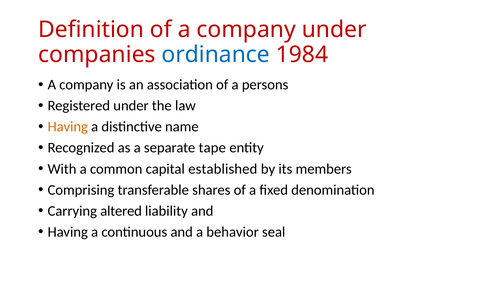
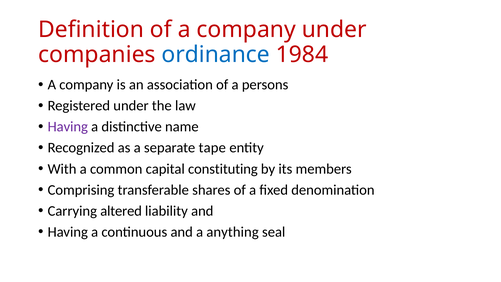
Having colour: orange -> purple (68, 127)
established: established -> constituting (223, 169)
behavior: behavior -> anything (233, 232)
